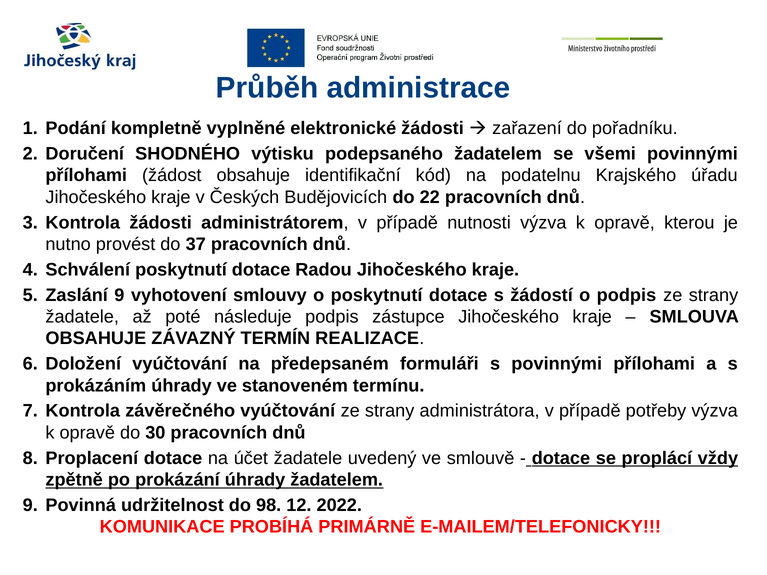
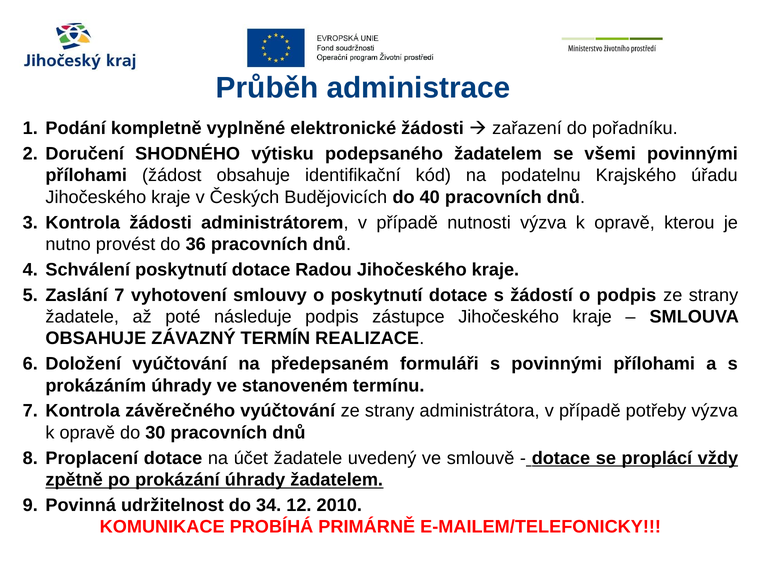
22: 22 -> 40 (430, 197)
37: 37 -> 36 (196, 244)
Zaslání 9: 9 -> 7 (119, 295)
98: 98 -> 34 (269, 505)
2022: 2022 -> 2010 (339, 505)
